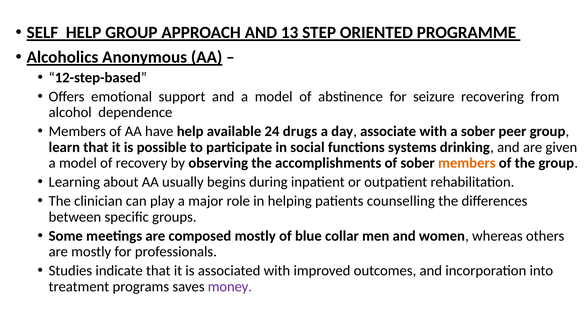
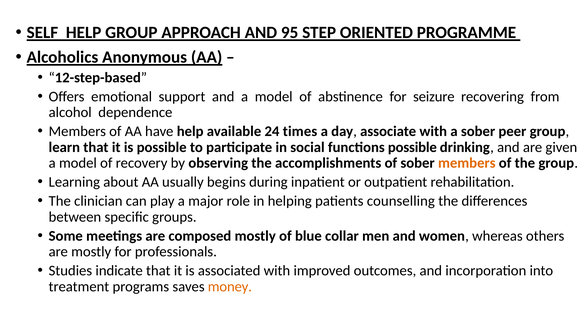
13: 13 -> 95 (290, 33)
drugs: drugs -> times (300, 131)
functions systems: systems -> possible (412, 147)
money colour: purple -> orange (230, 286)
